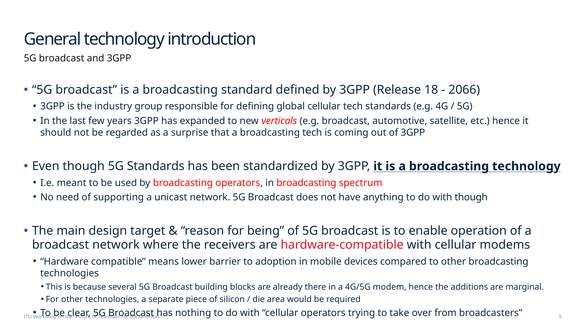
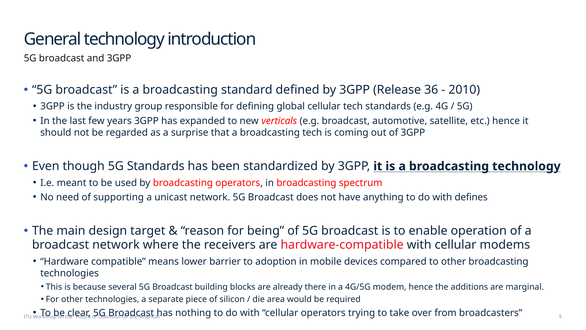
18: 18 -> 36 (431, 90)
2066: 2066 -> 2010 (464, 90)
with though: though -> defines (471, 197)
